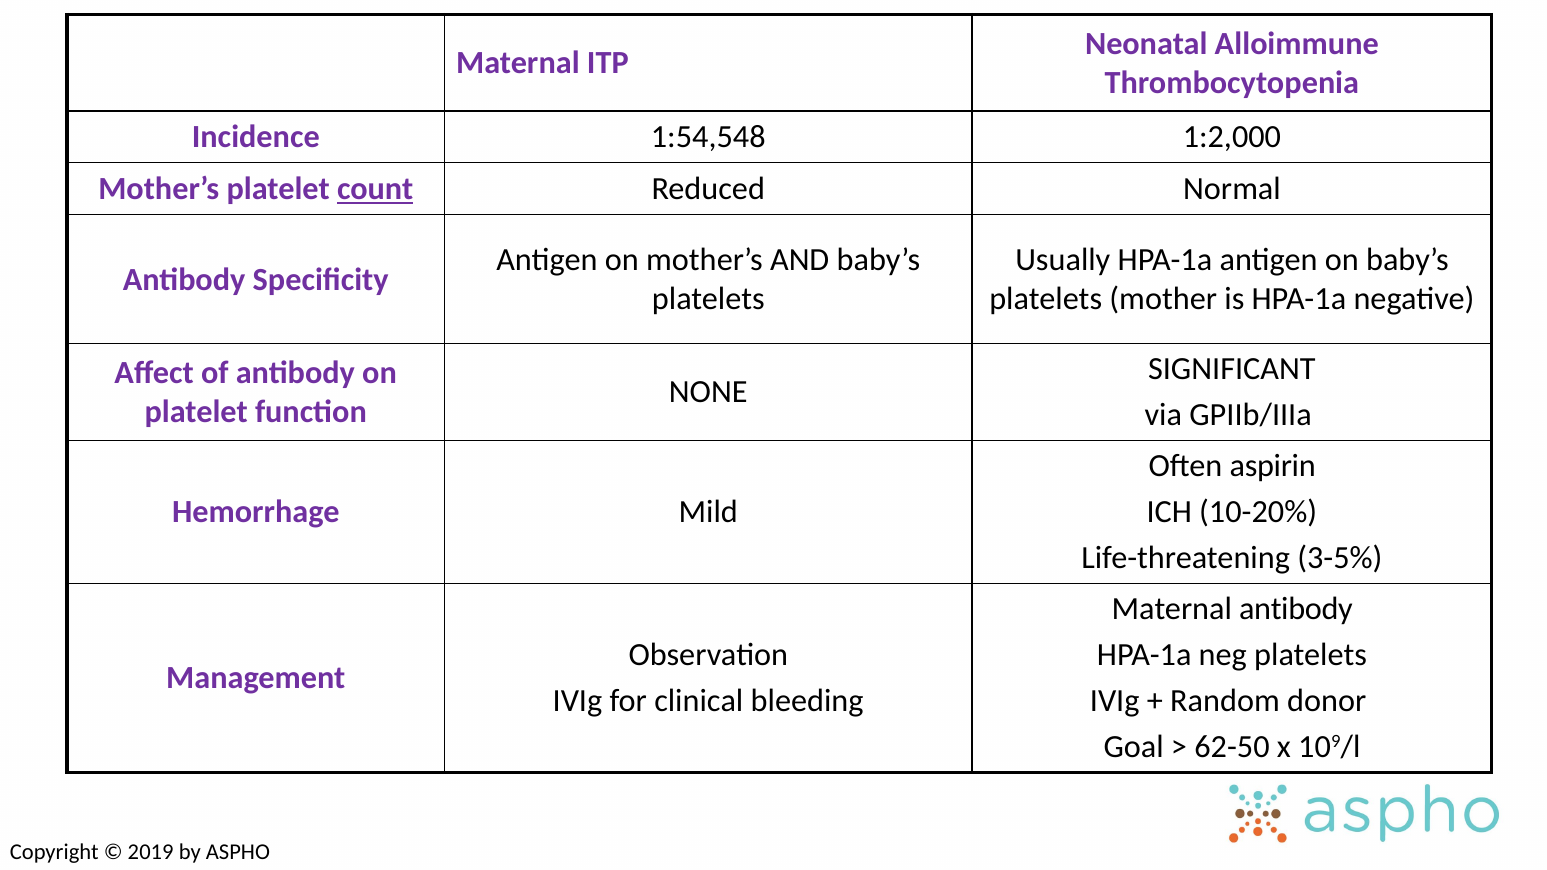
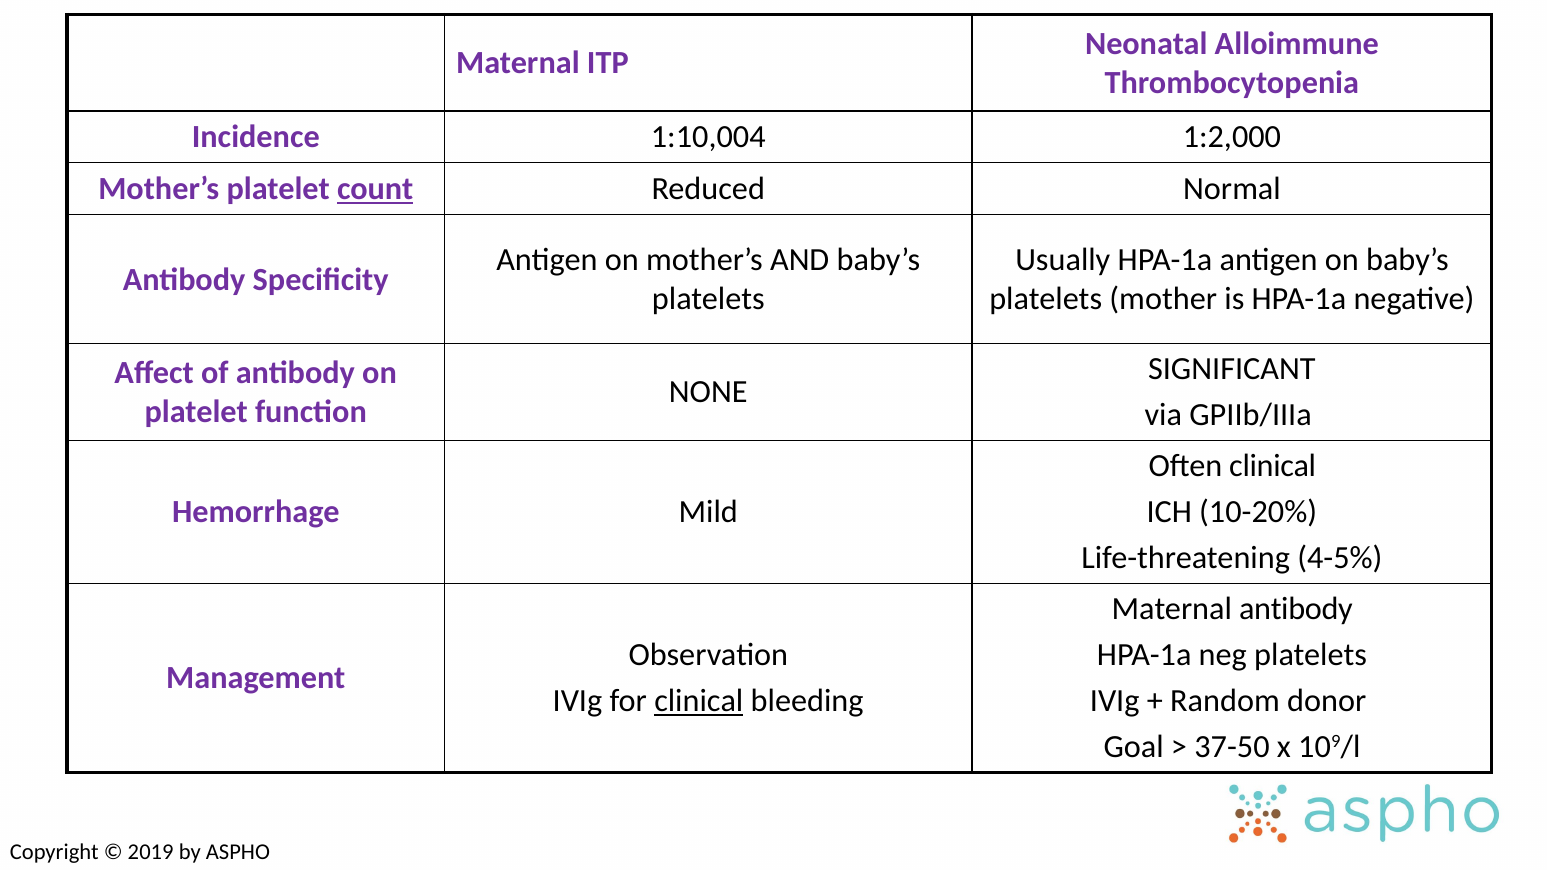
1:54,548: 1:54,548 -> 1:10,004 (708, 137)
Often aspirin: aspirin -> clinical (1273, 466)
3-5%: 3-5% -> 4-5% (1340, 558)
clinical underline: none -> present (699, 701)
62-50: 62-50 -> 37-50 (1232, 747)
